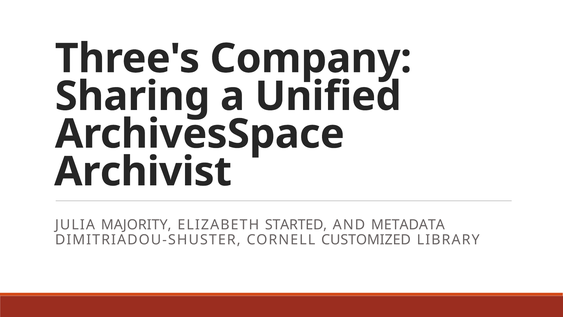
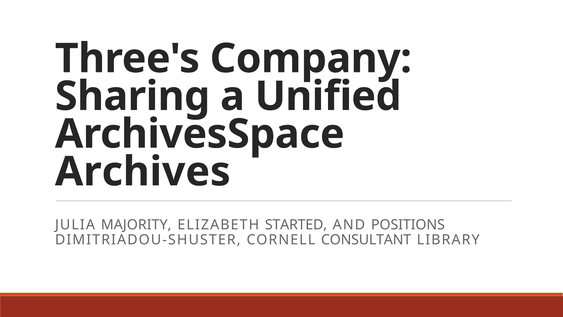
Archivist: Archivist -> Archives (143, 172)
METADATA: METADATA -> POSITIONS (408, 224)
CUSTOMIZED: CUSTOMIZED -> CONSULTANT (366, 240)
